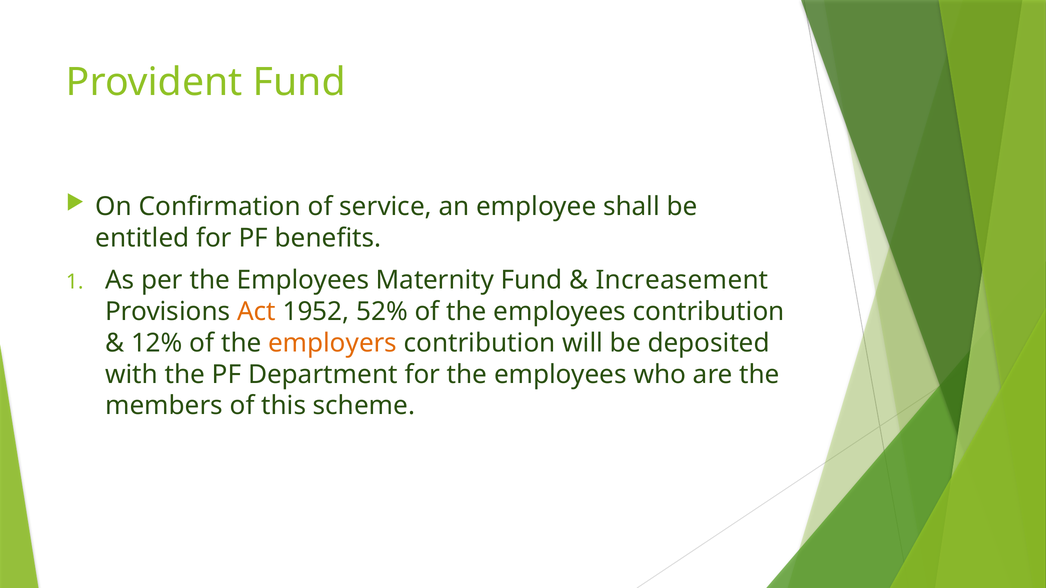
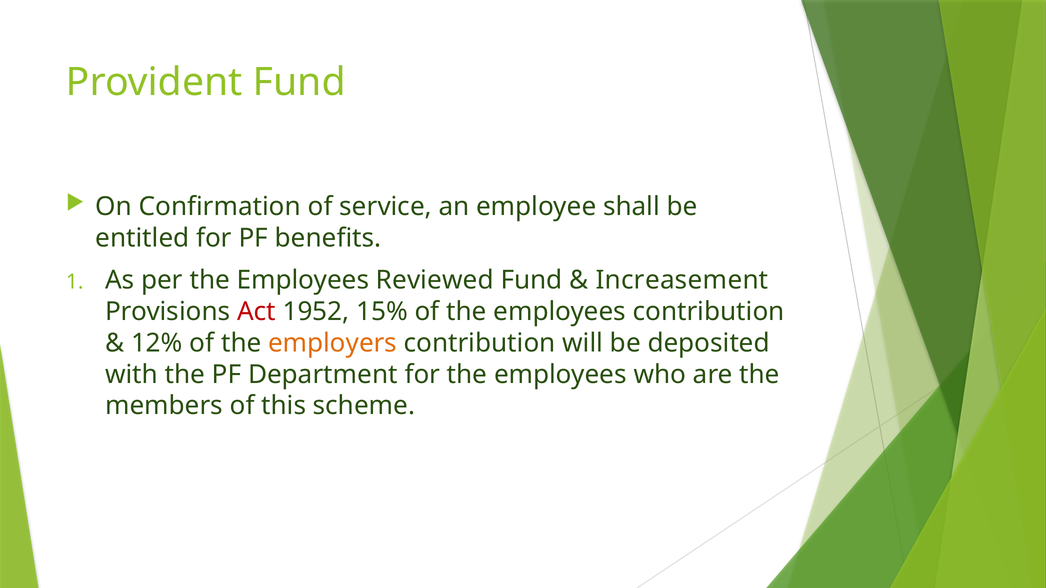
Maternity: Maternity -> Reviewed (435, 280)
Act colour: orange -> red (256, 312)
52%: 52% -> 15% (382, 312)
